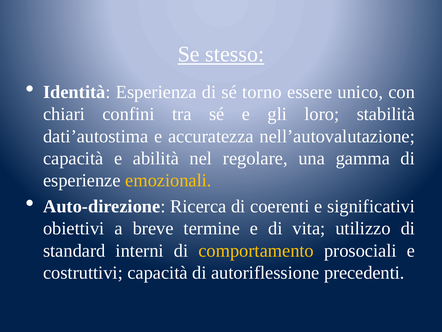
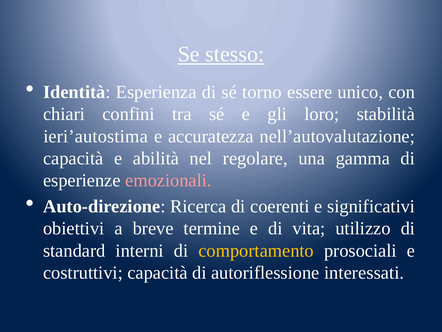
dati’autostima: dati’autostima -> ieri’autostima (96, 136)
emozionali colour: yellow -> pink (168, 180)
precedenti: precedenti -> interessati (364, 272)
